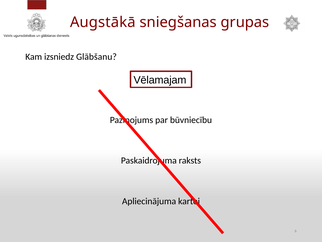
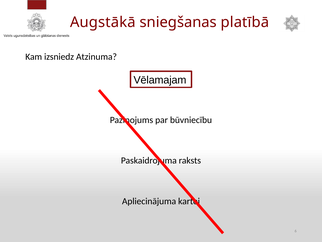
grupas: grupas -> platībā (245, 22)
Glābšanu: Glābšanu -> Atzinuma (96, 57)
